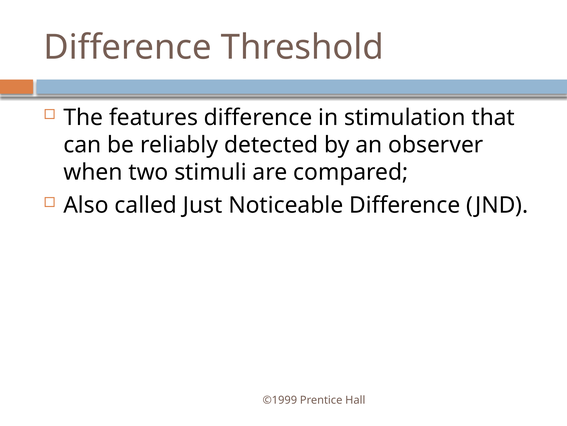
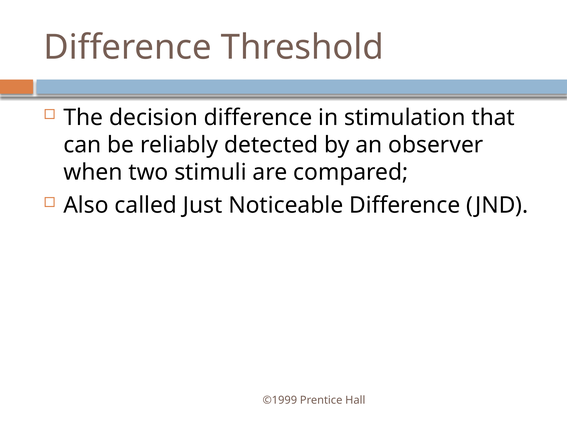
features: features -> decision (153, 117)
